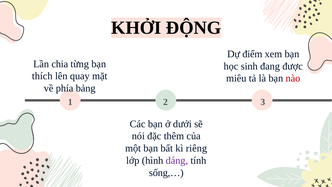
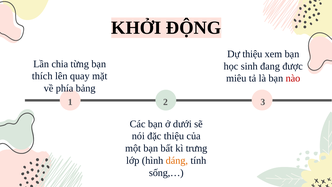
Dự điểm: điểm -> thiệu (252, 54)
đặc thêm: thêm -> thiệu (174, 136)
riêng: riêng -> trưng (197, 148)
dáng colour: purple -> orange (177, 160)
